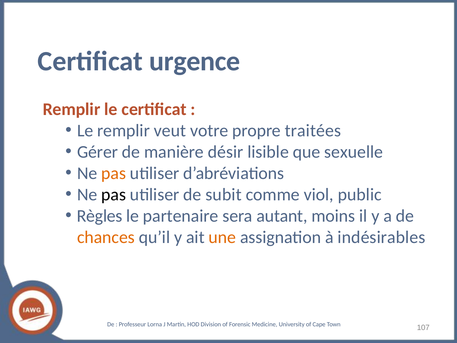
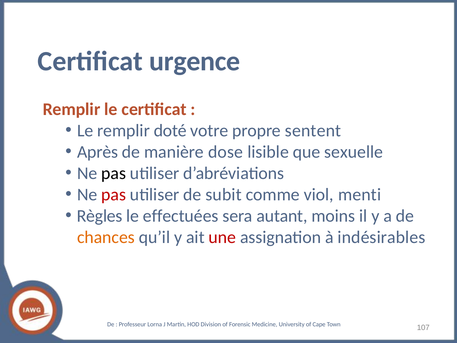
veut: veut -> doté (170, 131)
traitées: traitées -> sentent (313, 131)
Gérer: Gérer -> Après (98, 152)
désir: désir -> dose (226, 152)
pas colour: orange -> black (114, 173)
pas colour: black -> red (114, 195)
public: public -> menti (360, 195)
partenaire: partenaire -> effectuées (181, 216)
une colour: orange -> red (222, 237)
